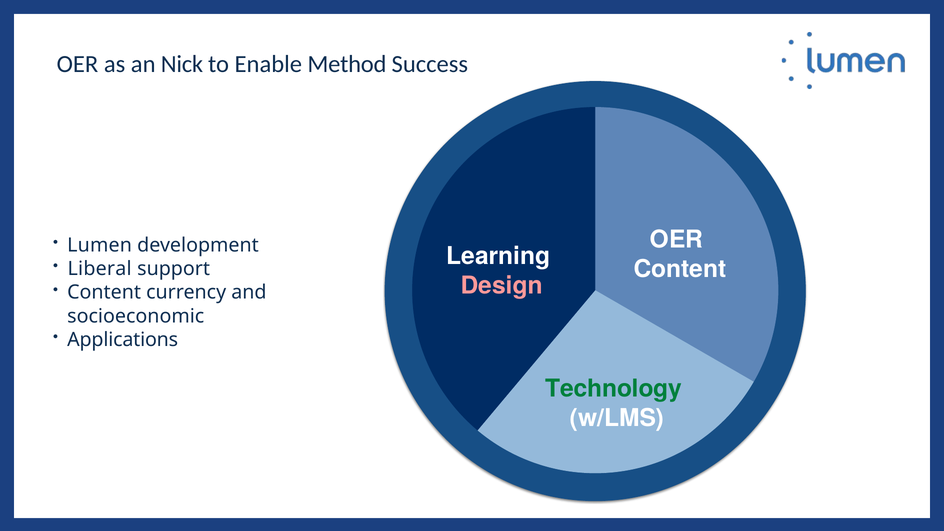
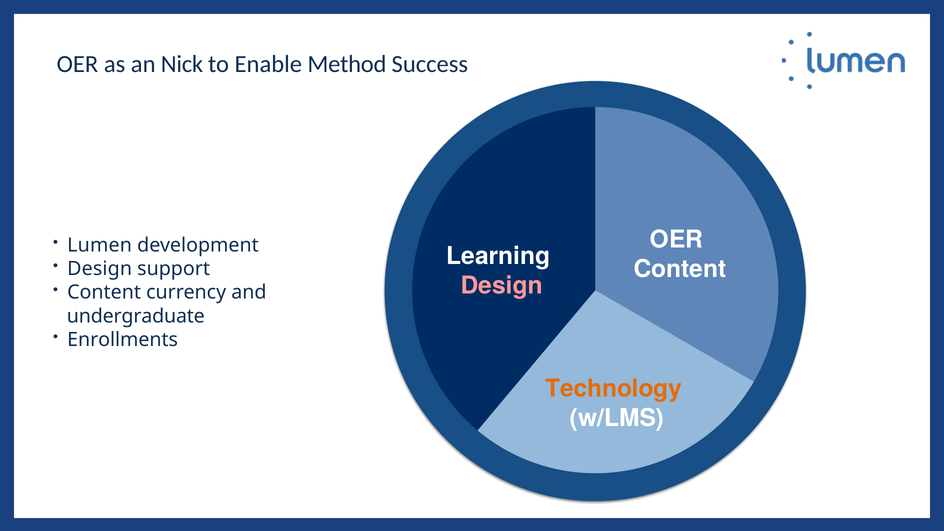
Liberal: Liberal -> Design (100, 269)
socioeconomic: socioeconomic -> undergraduate (136, 316)
Applications: Applications -> Enrollments (123, 340)
Technology colour: green -> orange (614, 389)
